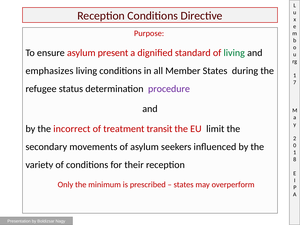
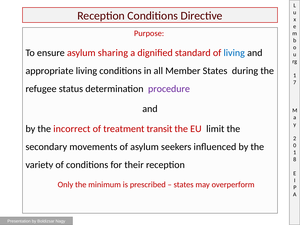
present: present -> sharing (113, 53)
living colour: green -> blue (234, 53)
emphasizes: emphasizes -> appropriate (50, 71)
